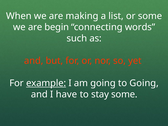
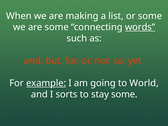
are begin: begin -> some (57, 27)
words underline: none -> present (140, 27)
to Going: Going -> World (144, 83)
have: have -> sorts (67, 94)
